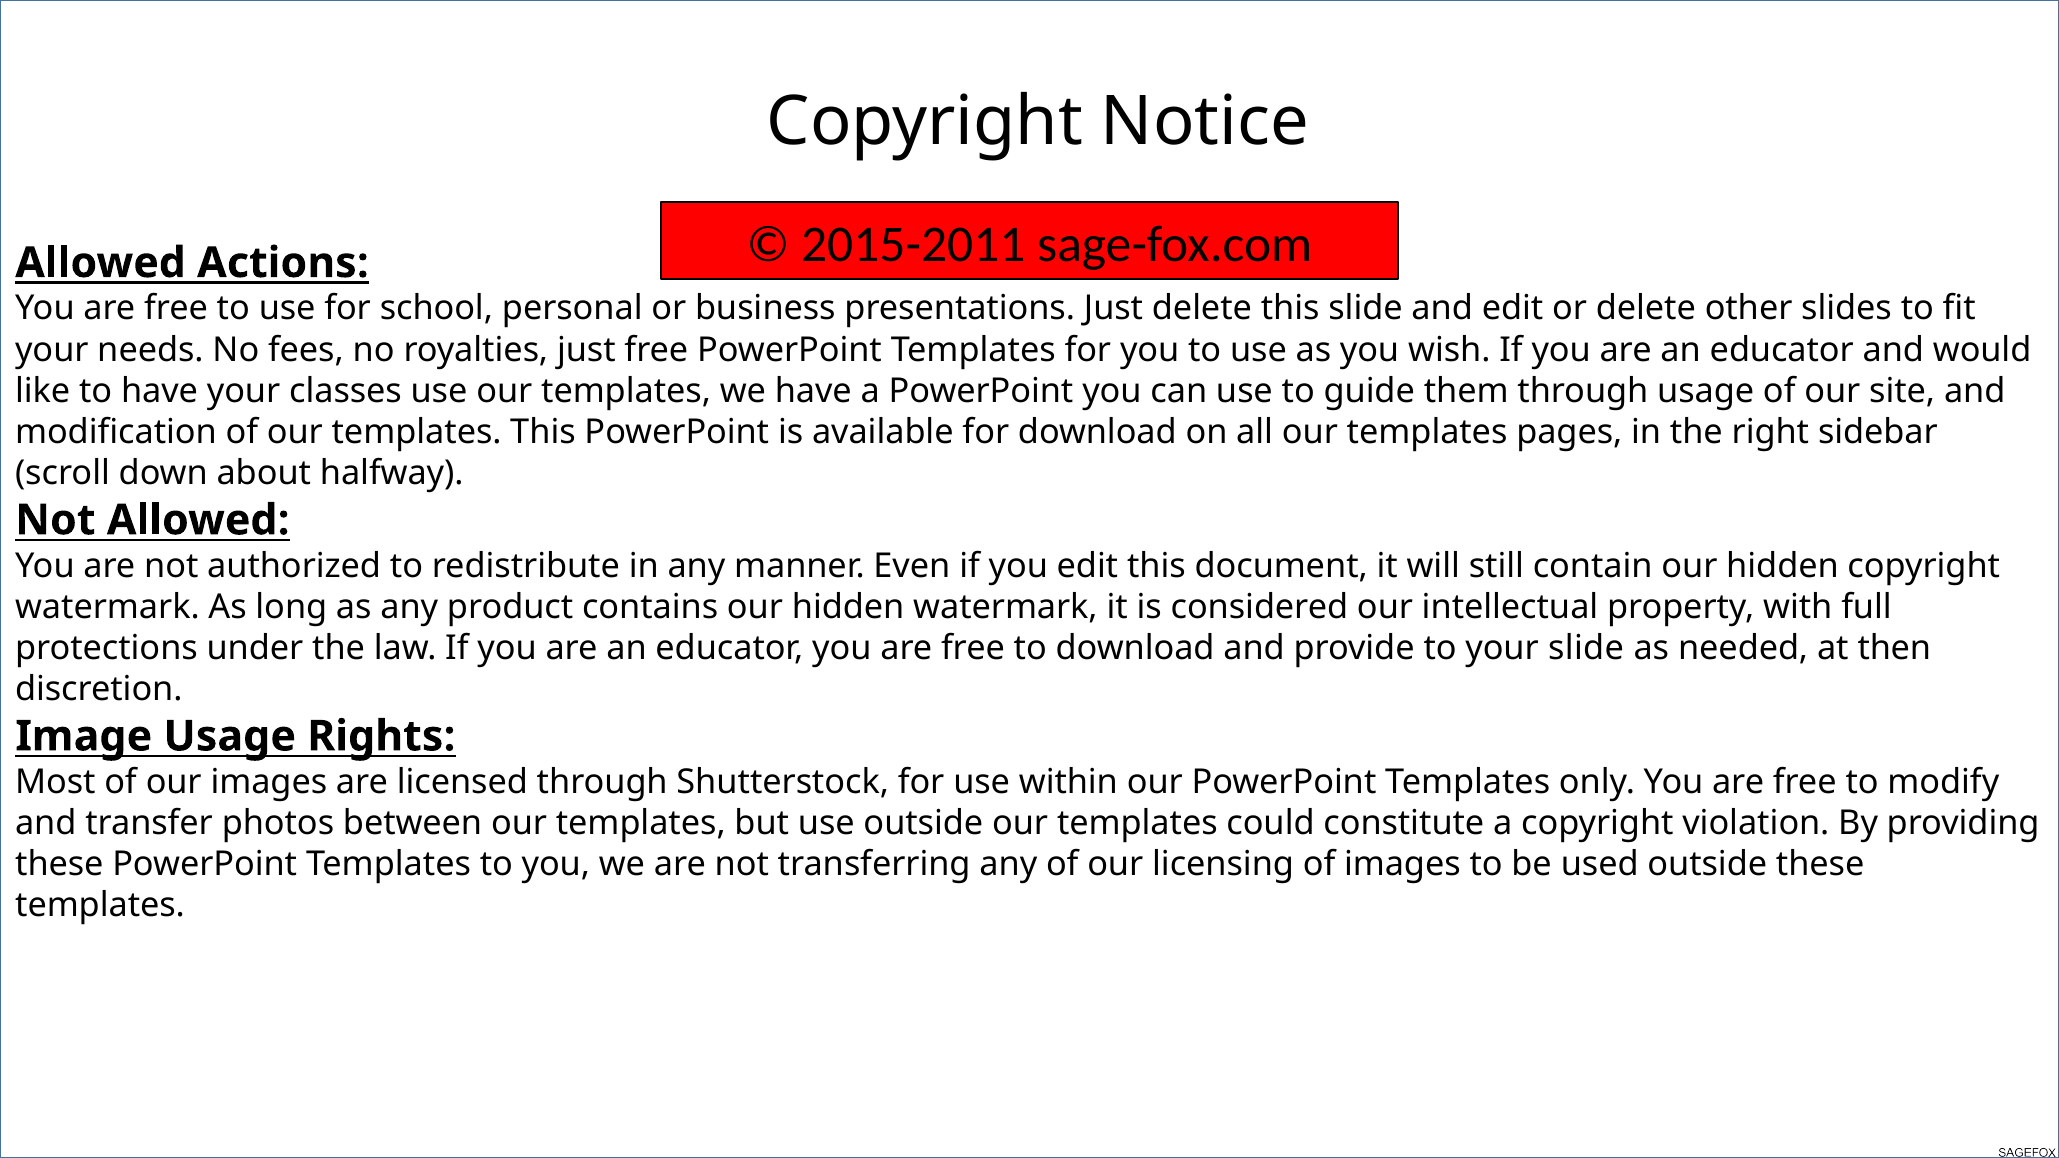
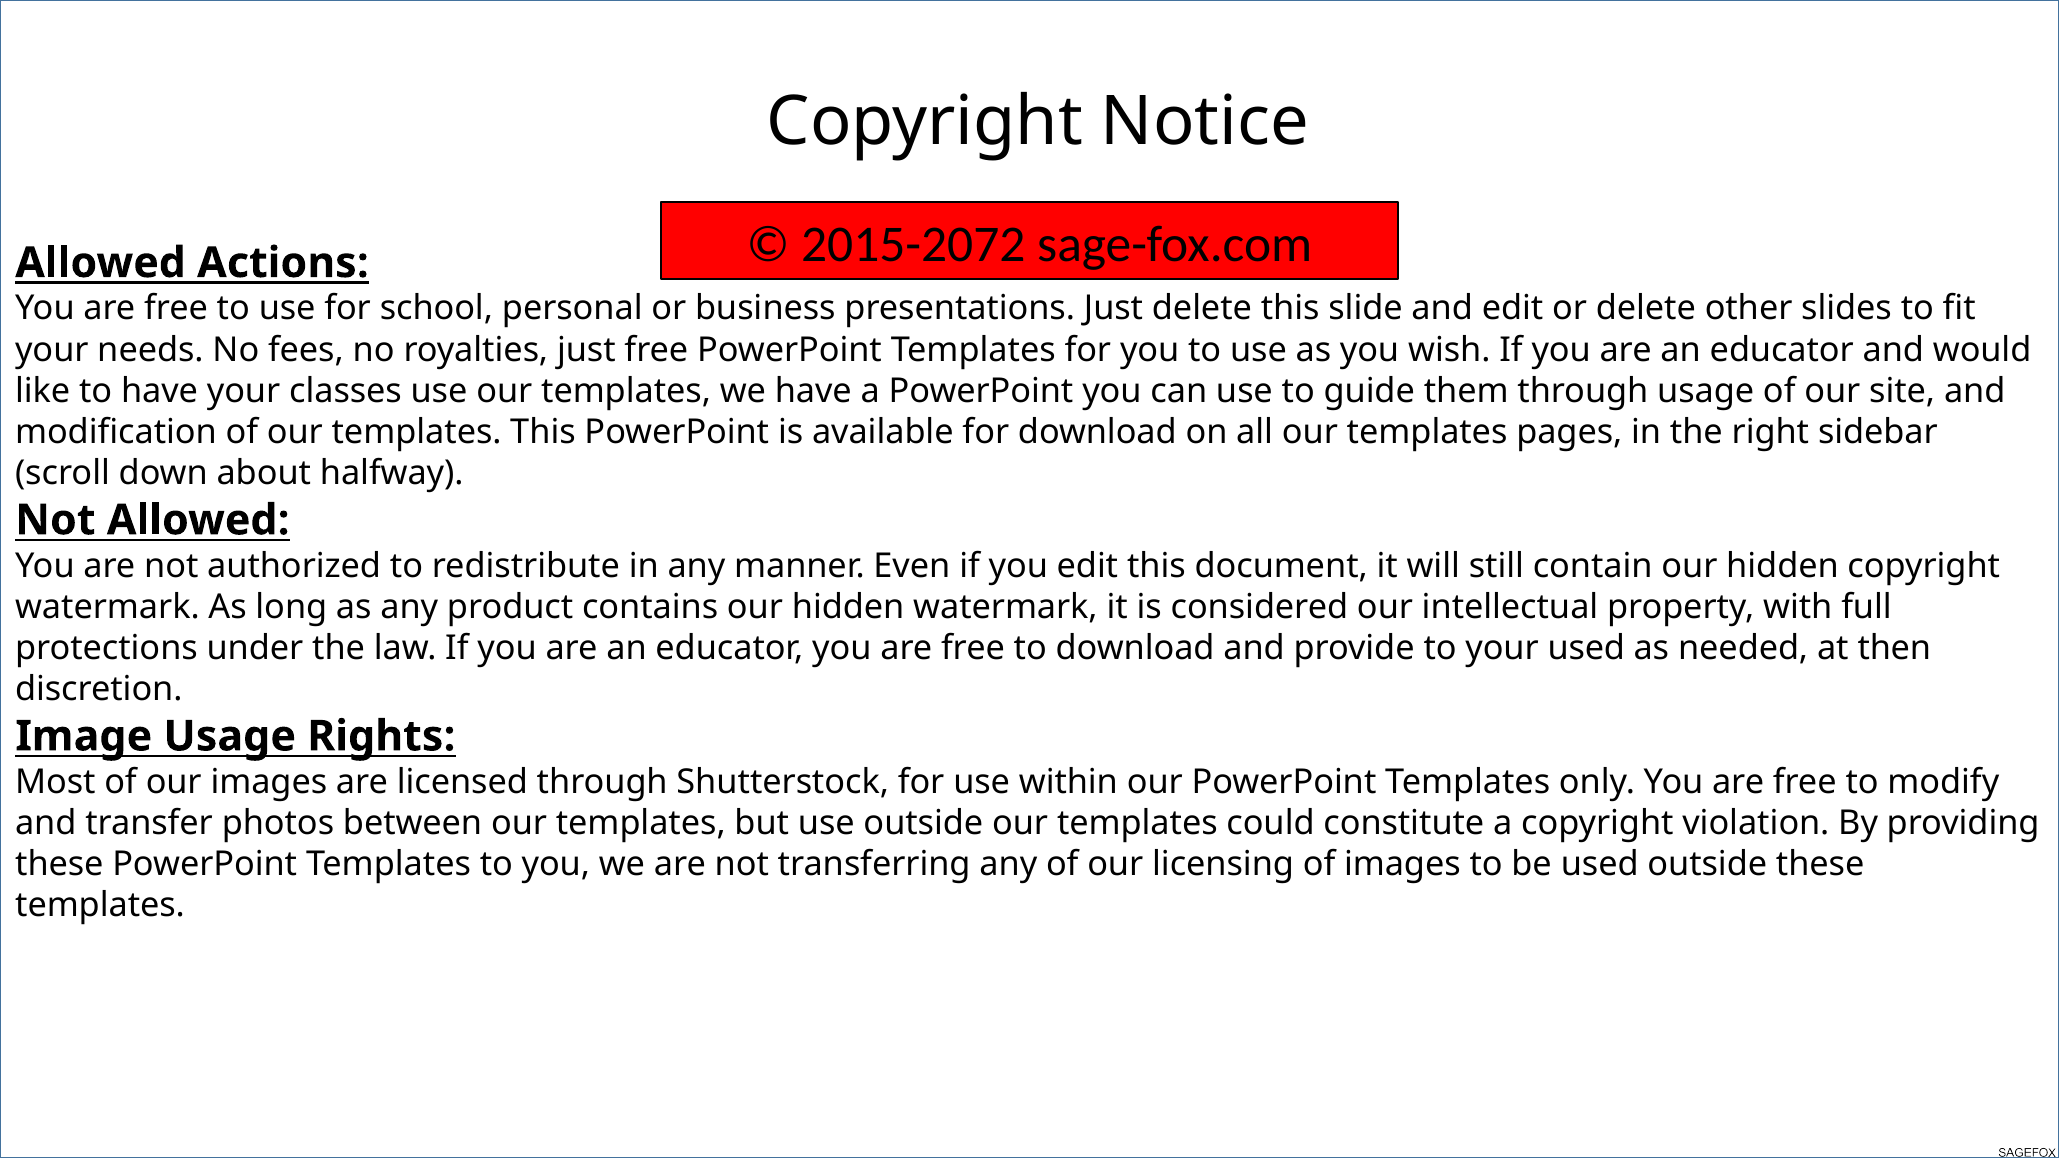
2015-2011: 2015-2011 -> 2015-2072 (913, 244)
your slide: slide -> used (1586, 648)
